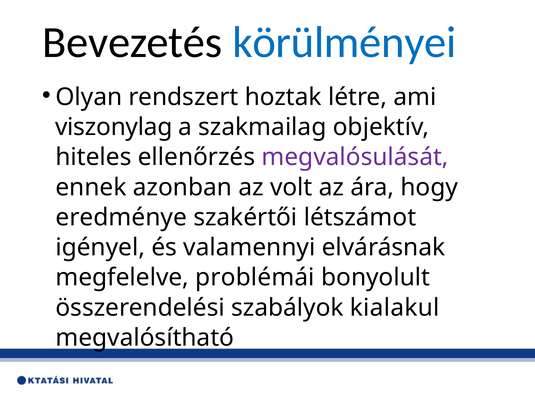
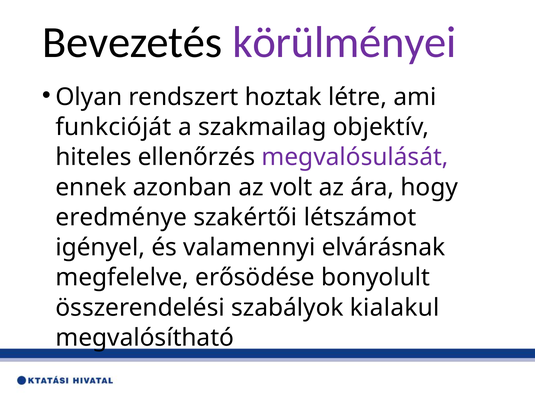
körülményei colour: blue -> purple (344, 43)
viszonylag: viszonylag -> funkcióját (114, 127)
problémái: problémái -> erősödése (255, 278)
